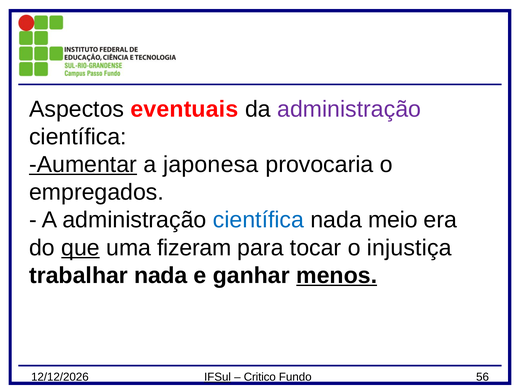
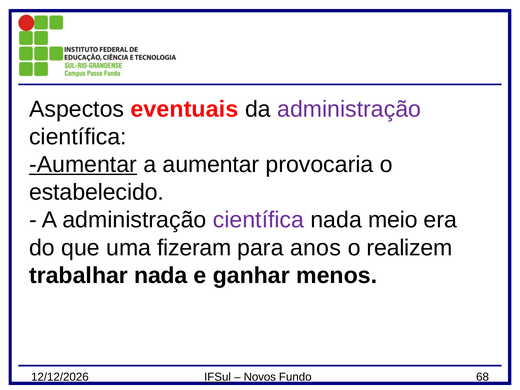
a japonesa: japonesa -> aumentar (211, 165)
empregados: empregados -> estabelecido (97, 192)
científica colour: blue -> purple (258, 220)
que underline: present -> none (81, 248)
tocar: tocar -> anos (316, 248)
injustiça: injustiça -> realizem (409, 248)
menos underline: present -> none (337, 275)
Critico: Critico -> Novos (260, 377)
56: 56 -> 68 (483, 377)
